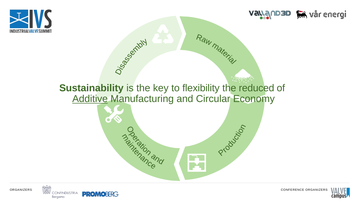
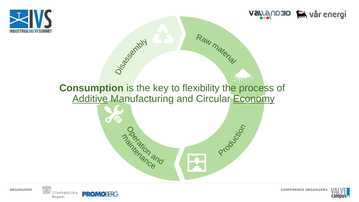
Sustainability: Sustainability -> Consumption (91, 88)
reduced: reduced -> process (256, 88)
Economy underline: none -> present (254, 99)
